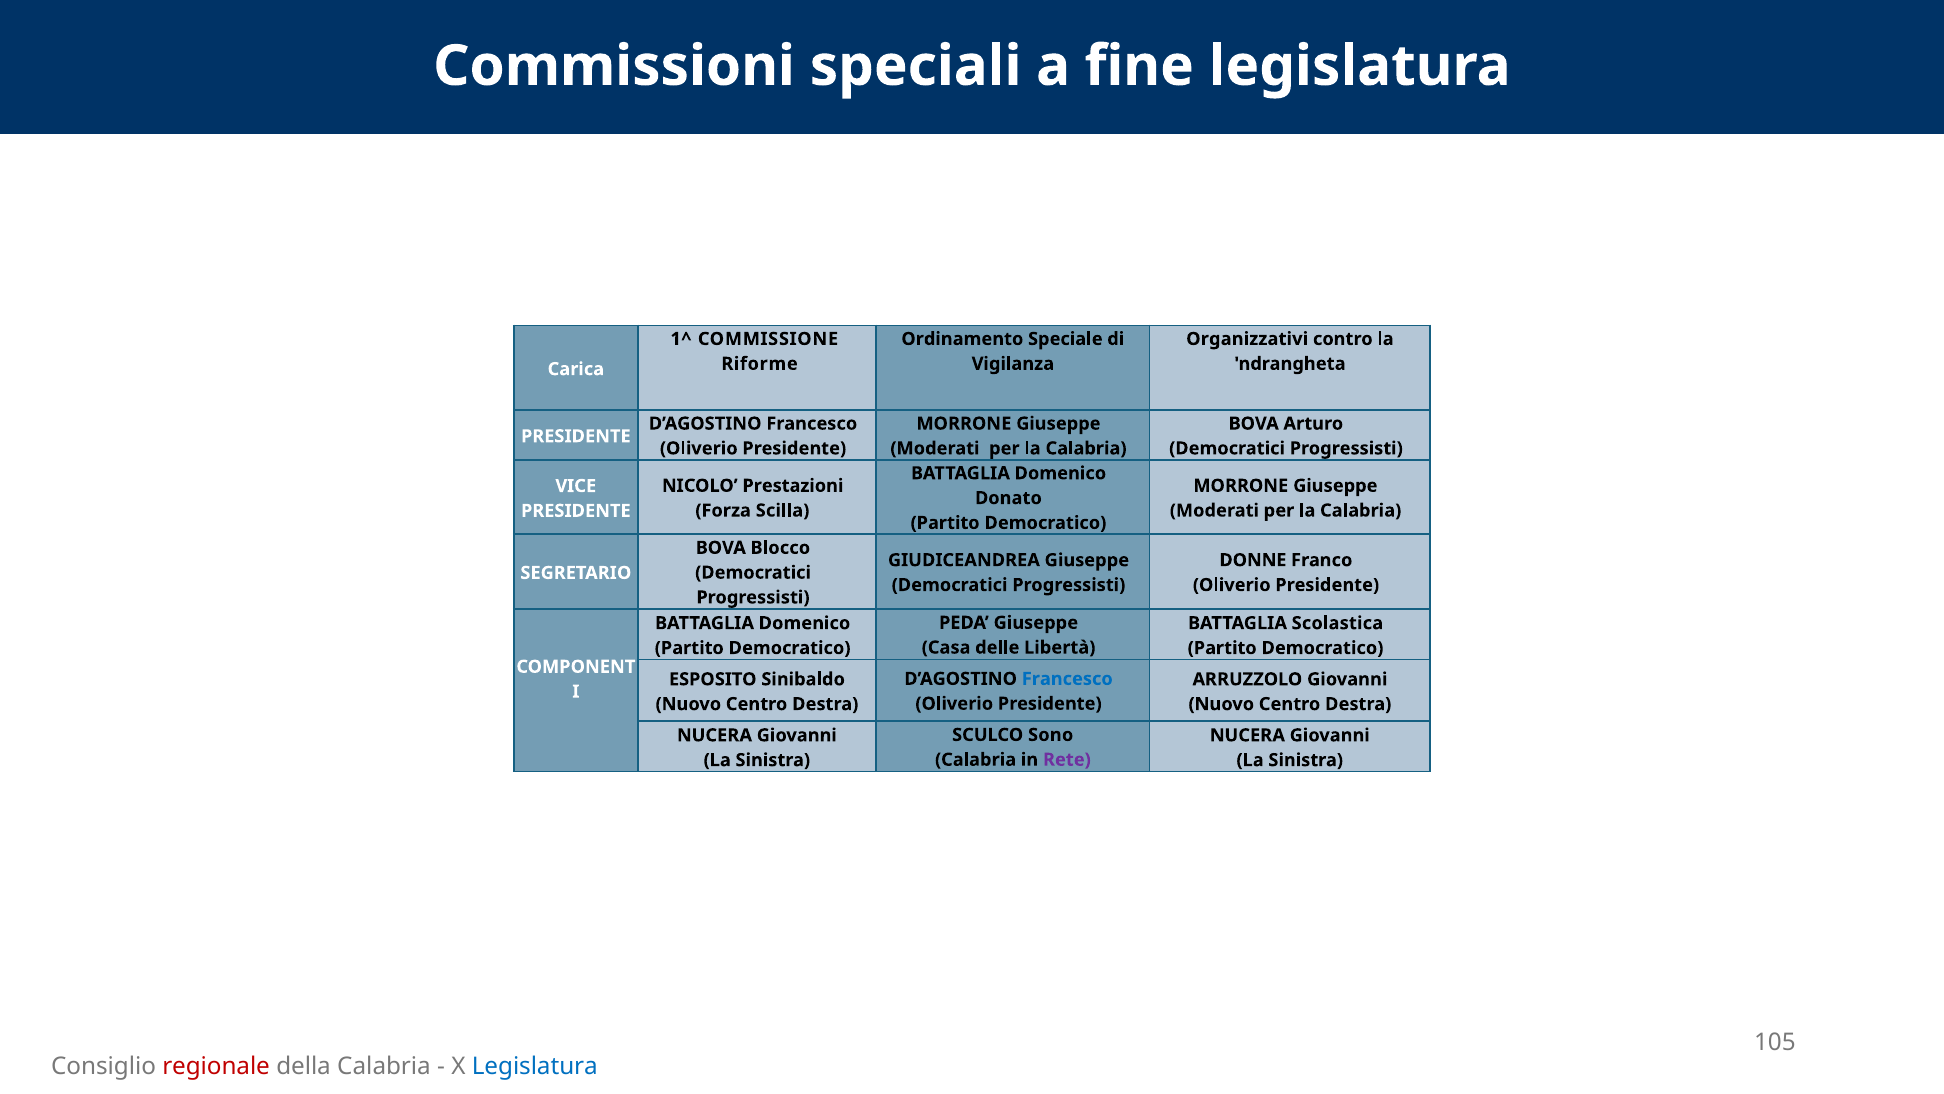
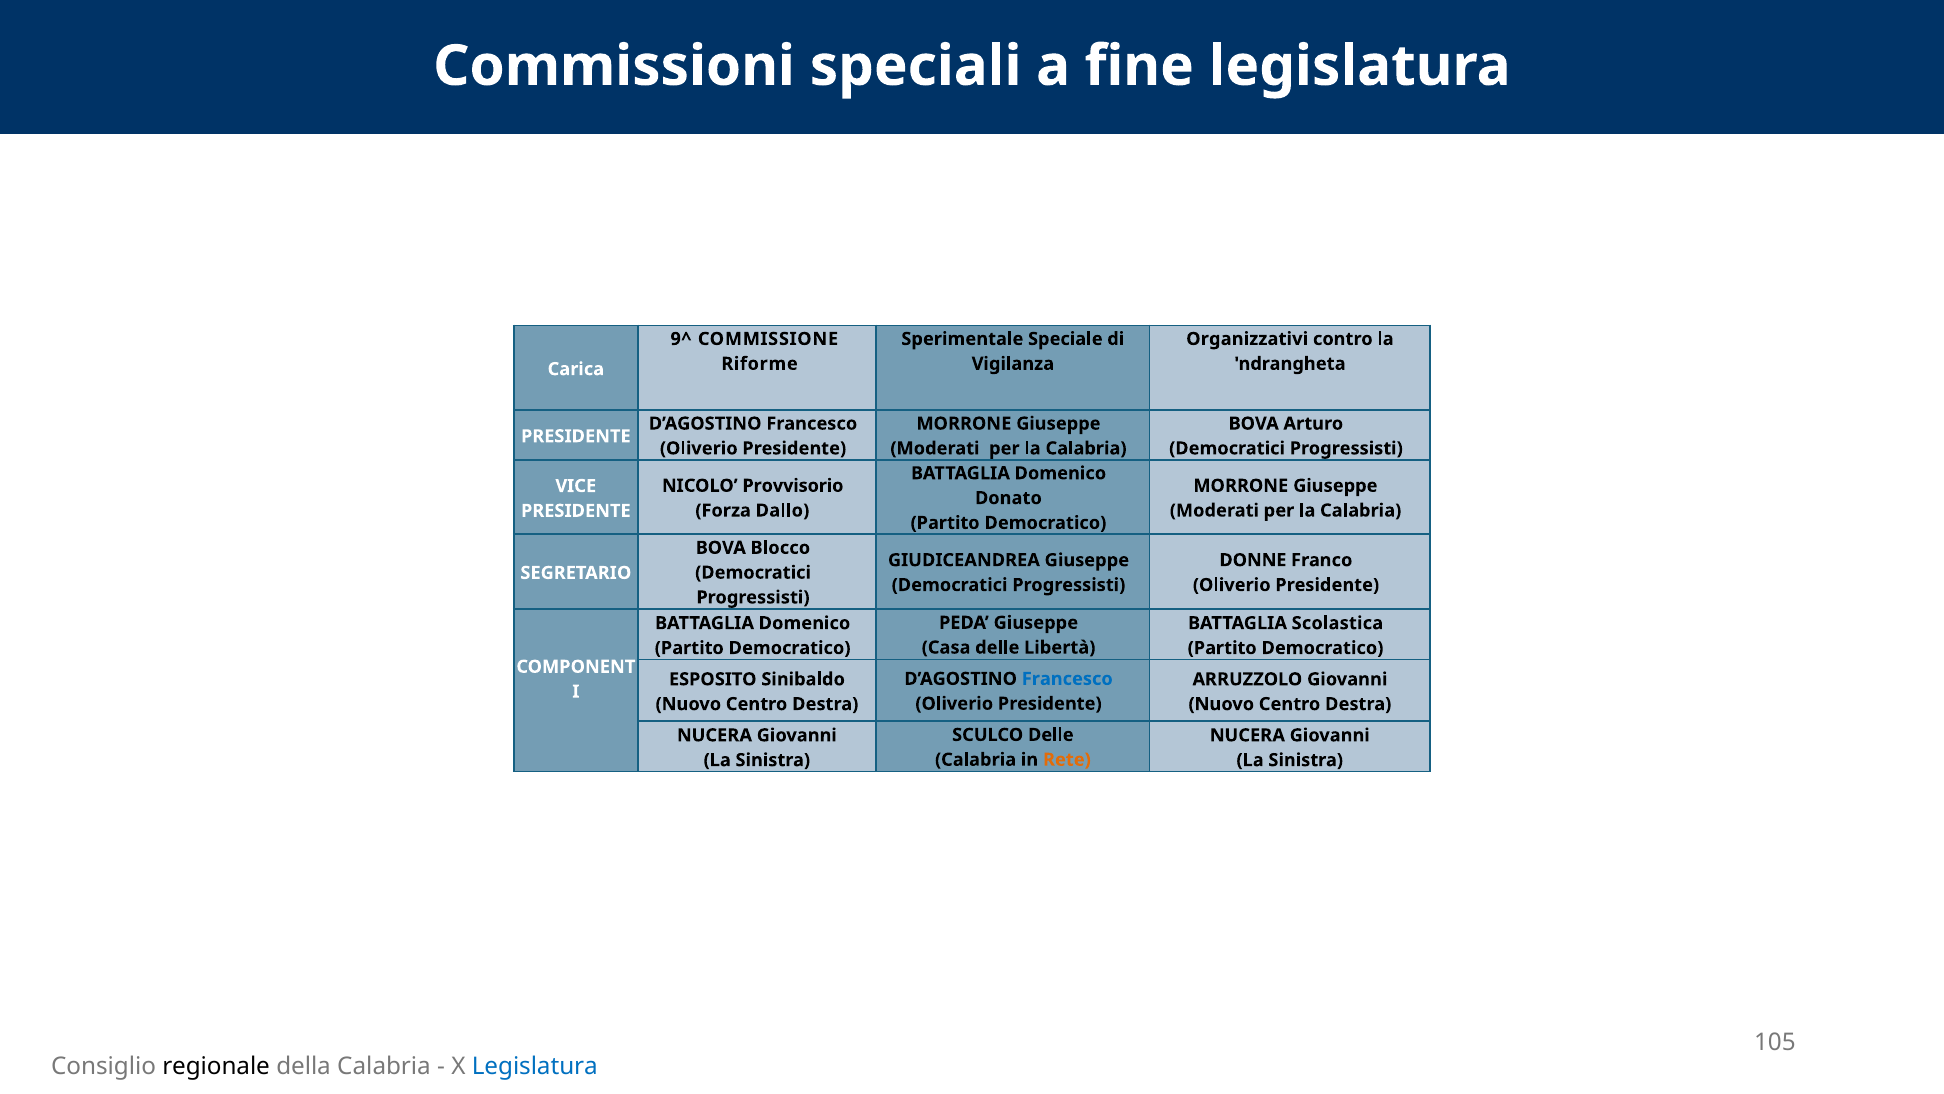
1^: 1^ -> 9^ (681, 339)
Ordinamento: Ordinamento -> Sperimentale (962, 339)
Prestazioni: Prestazioni -> Provvisorio (793, 486)
Scilla: Scilla -> Dallo (783, 510)
SCULCO Sono: Sono -> Delle (1051, 735)
Rete colour: purple -> orange (1067, 759)
regionale colour: red -> black (216, 1066)
